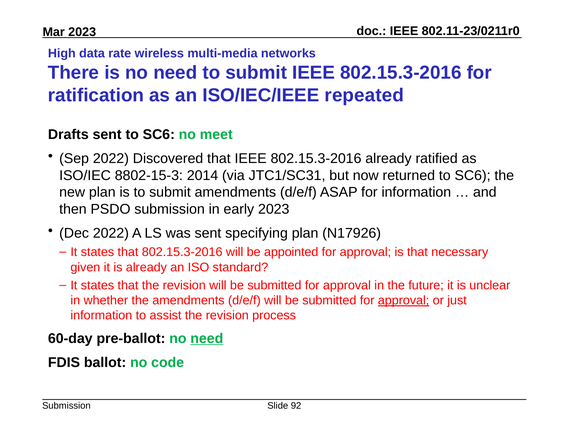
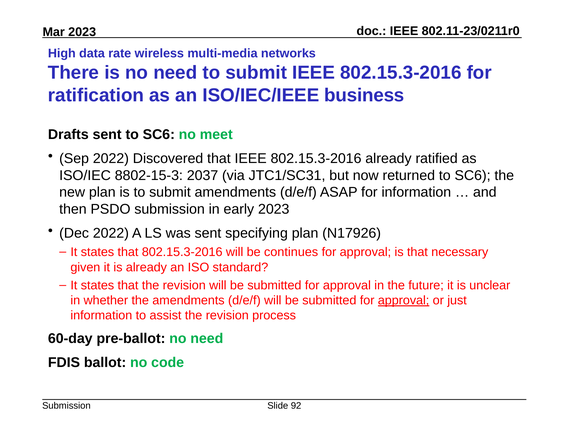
repeated: repeated -> business (364, 95)
2014: 2014 -> 2037 (203, 175)
appointed: appointed -> continues (291, 252)
need underline: present -> none (207, 339)
